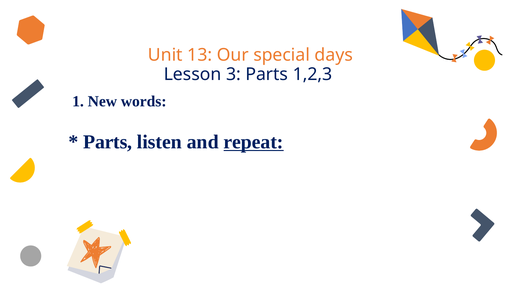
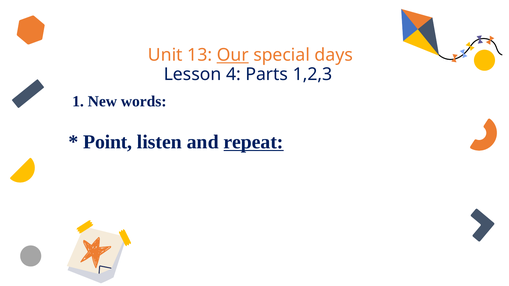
Our underline: none -> present (233, 55)
3: 3 -> 4 (233, 74)
Parts: Parts -> Point (108, 142)
